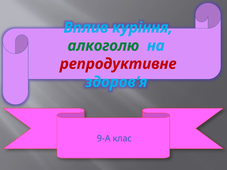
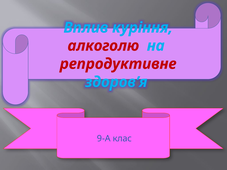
алкоголю colour: green -> red (103, 46)
